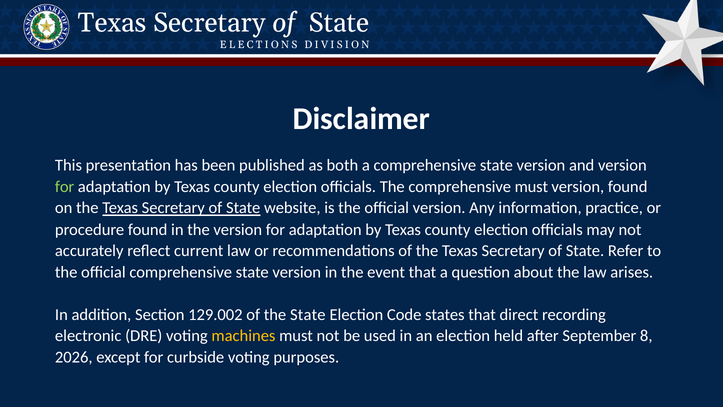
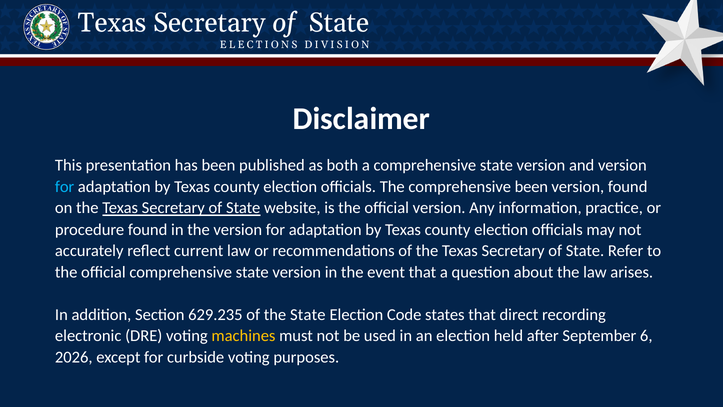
for colour: light green -> light blue (65, 187)
comprehensive must: must -> been (531, 187)
129.002: 129.002 -> 629.235 (215, 314)
8: 8 -> 6 (646, 336)
